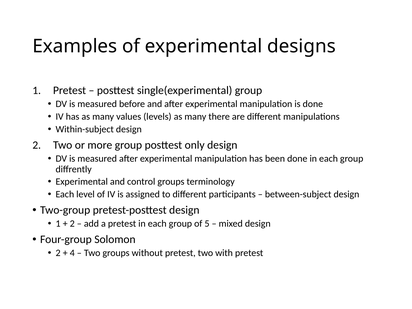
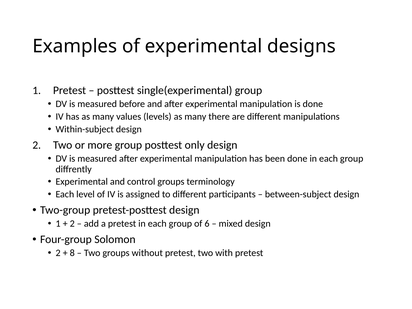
5: 5 -> 6 (207, 224)
4: 4 -> 8 (72, 253)
